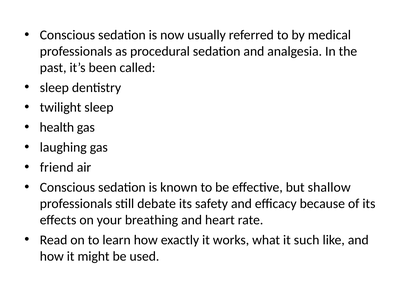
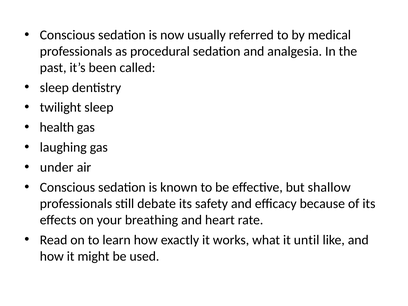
friend: friend -> under (57, 167)
such: such -> until (307, 240)
